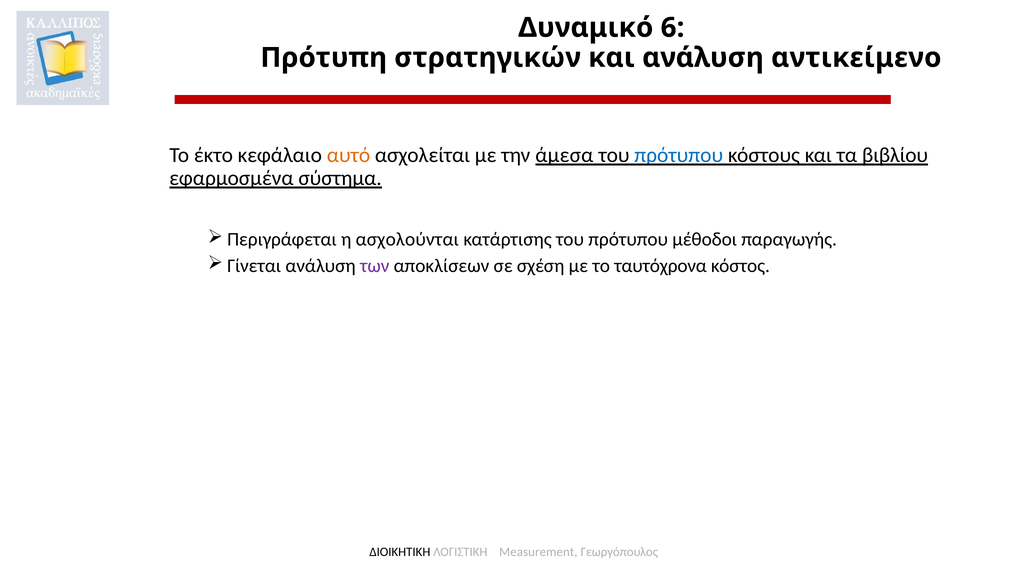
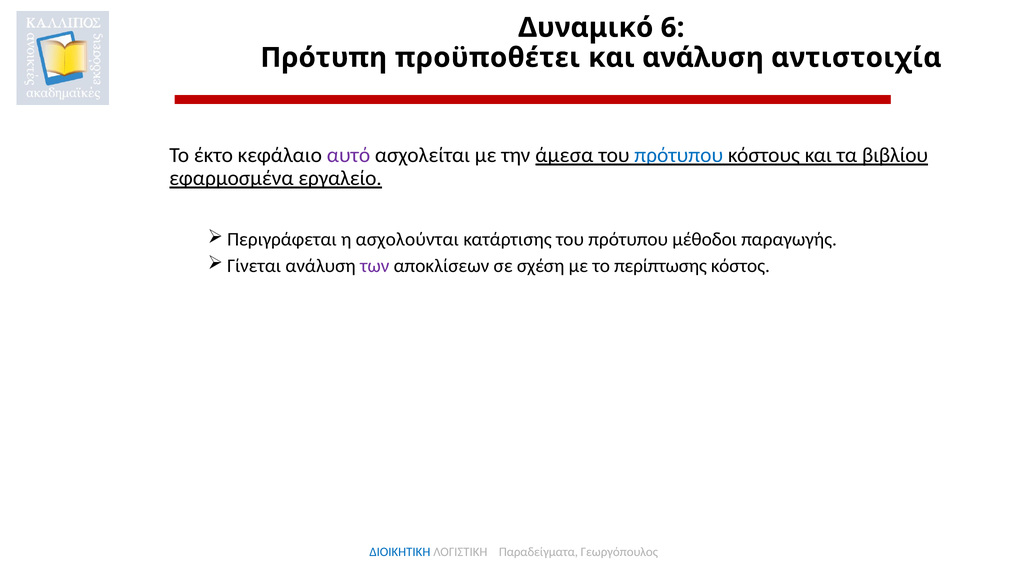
στρατηγικών: στρατηγικών -> προϋποθέτει (487, 58)
αντικείμενο: αντικείμενο -> αντιστοιχία (856, 58)
αυτό colour: orange -> purple (349, 155)
σύστημα: σύστημα -> εργαλείο (340, 178)
ταυτόχρονα: ταυτόχρονα -> περίπτωσης (661, 266)
ΔΙΟΙΚΗΤΙΚΗ colour: black -> blue (400, 552)
Measurement: Measurement -> Παραδείγματα (538, 552)
